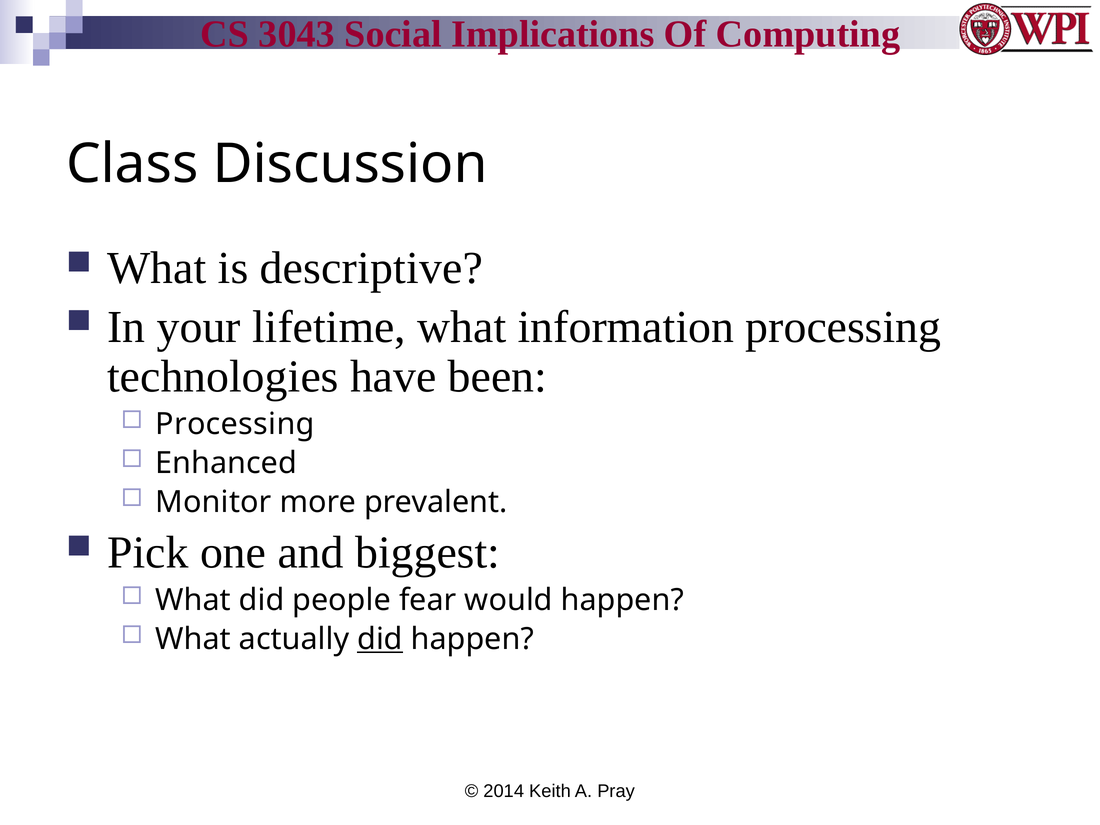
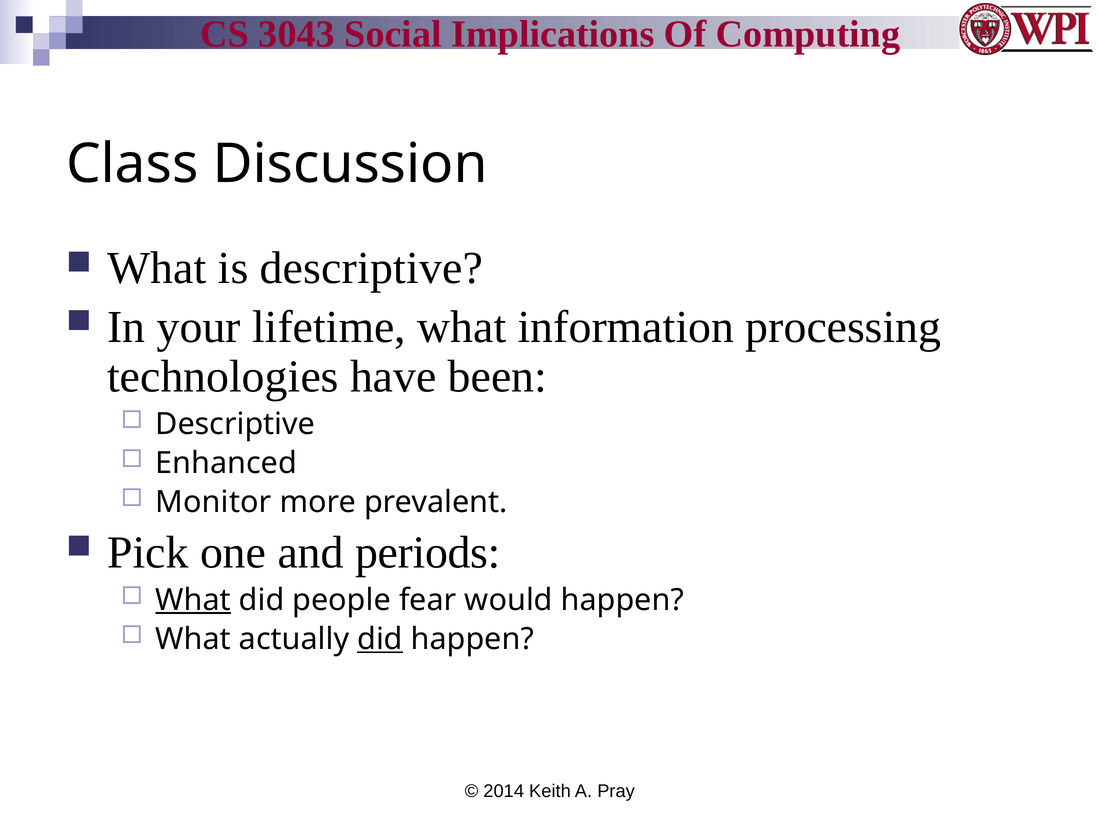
Processing: Processing -> Descriptive (235, 424)
biggest: biggest -> periods (428, 552)
What underline: none -> present (193, 600)
